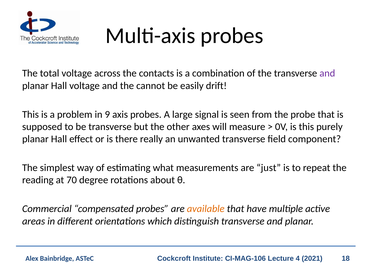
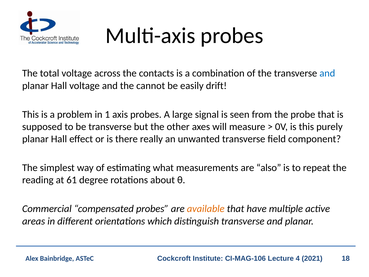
and colour: purple -> blue (327, 73)
9: 9 -> 1 (107, 114)
just: just -> also (269, 168)
70: 70 -> 61 (72, 180)
